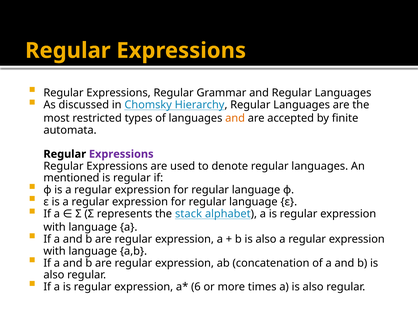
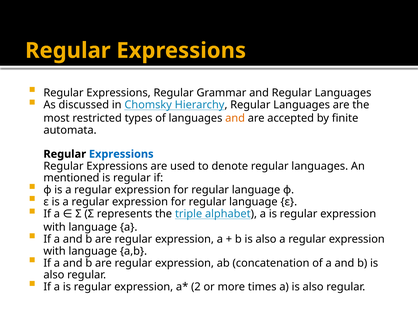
Expressions colour: purple -> blue (121, 154)
stack: stack -> triple (189, 213)
6: 6 -> 2 (196, 286)
